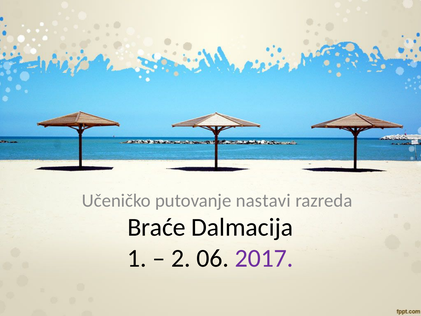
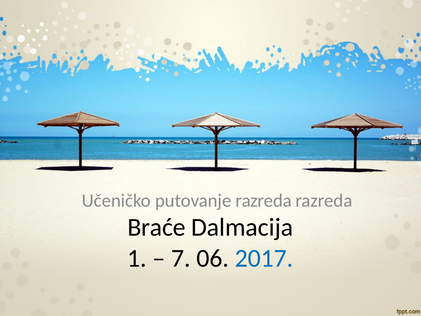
putovanje nastavi: nastavi -> razreda (264, 201)
2: 2 -> 7 (181, 258)
2017 colour: purple -> blue (264, 258)
